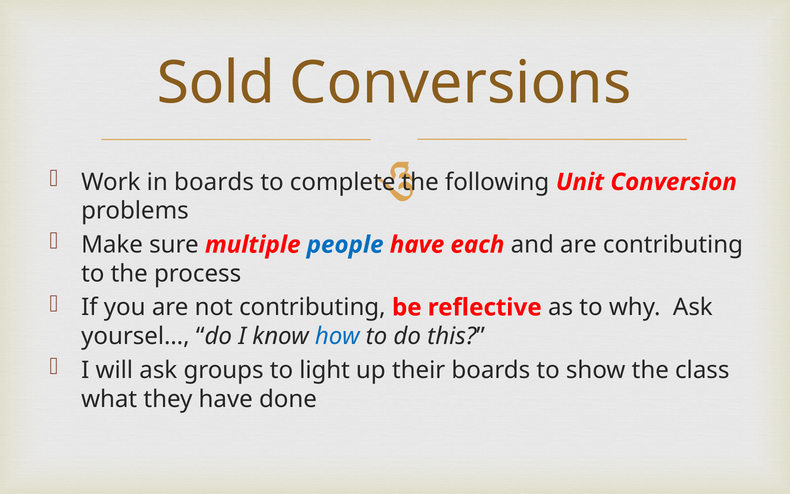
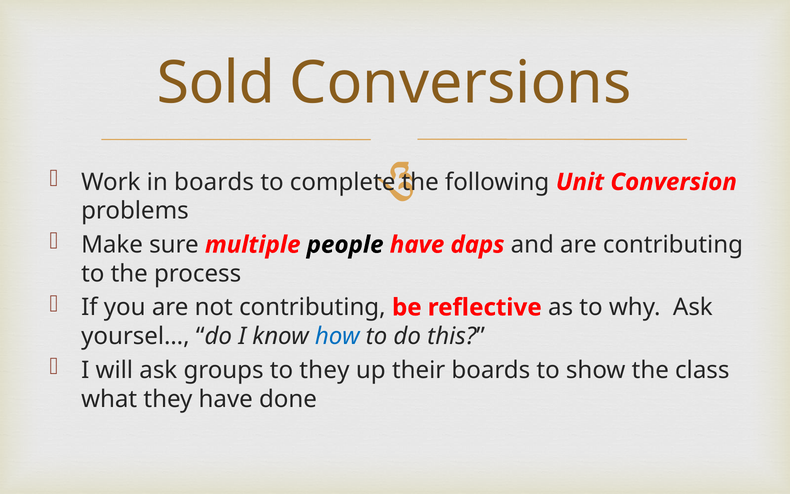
people colour: blue -> black (345, 245)
each: each -> daps (478, 245)
to light: light -> they (324, 370)
